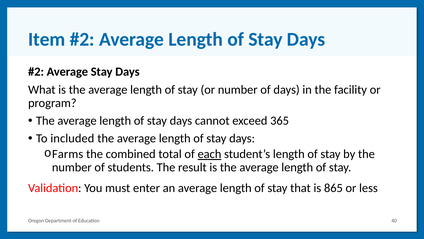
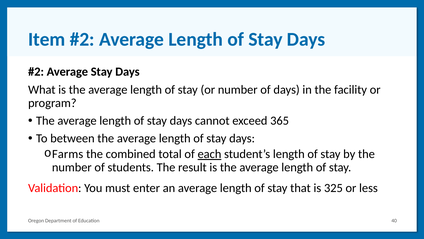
included: included -> between (72, 138)
865: 865 -> 325 (333, 188)
